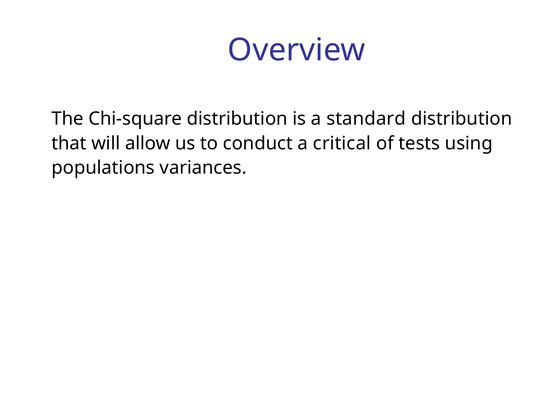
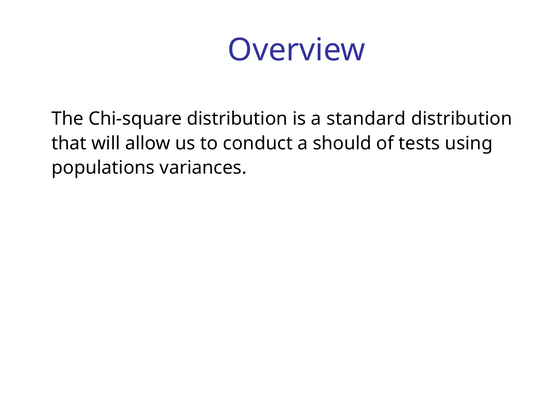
critical: critical -> should (342, 143)
